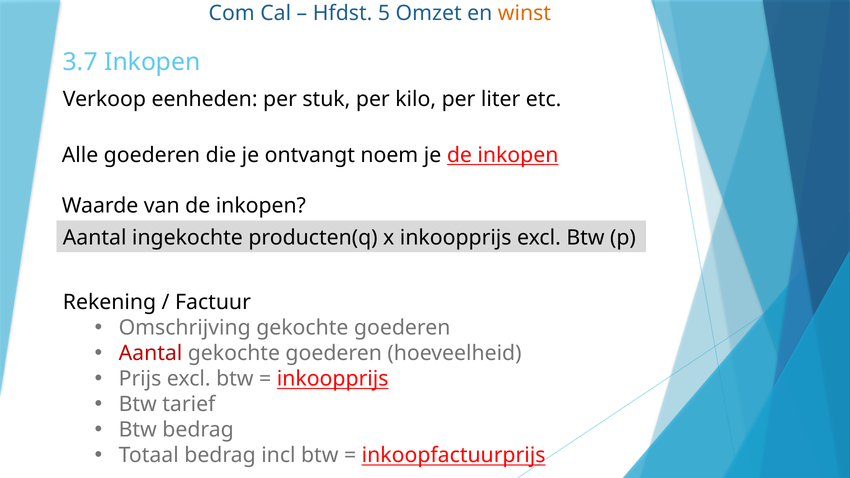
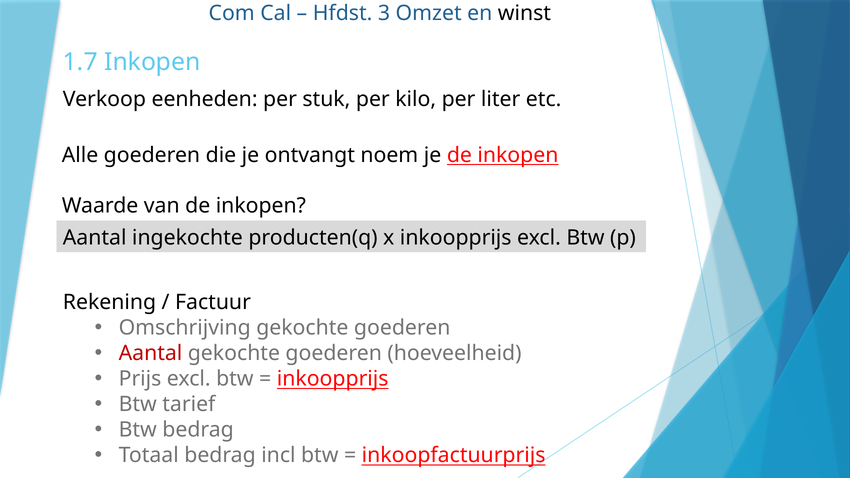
5: 5 -> 3 (384, 13)
winst colour: orange -> black (524, 13)
3.7: 3.7 -> 1.7 (80, 62)
